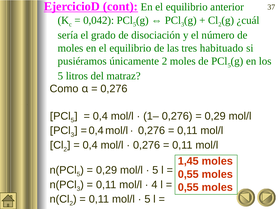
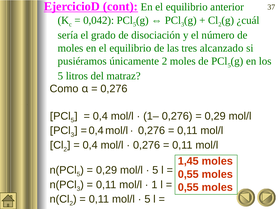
habituado: habituado -> alcanzado (222, 48)
4: 4 -> 1 (155, 184)
